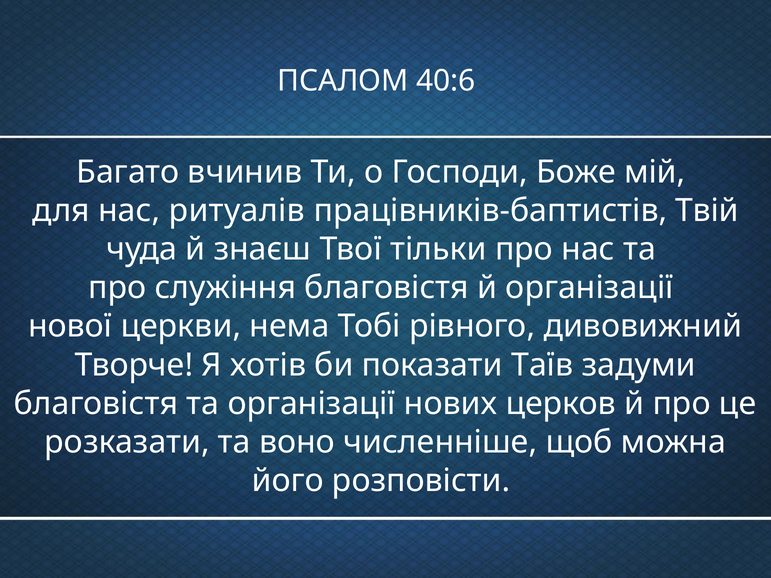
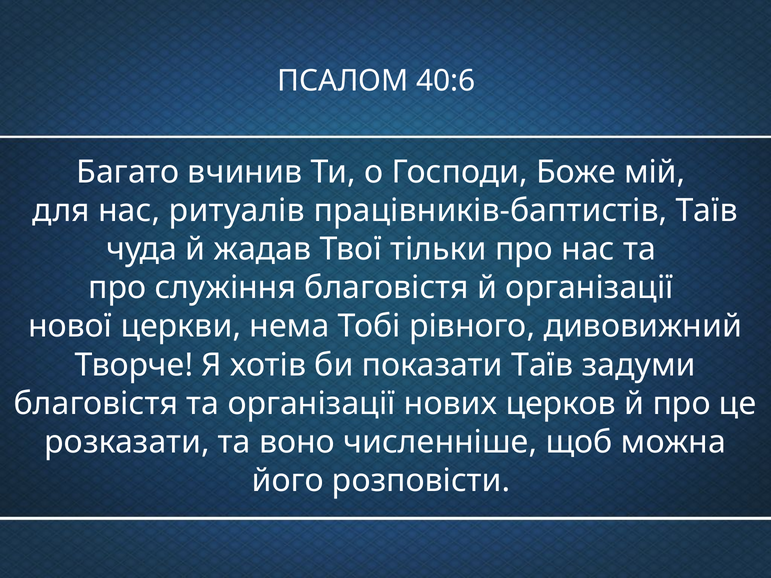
працівників-баптистів Твій: Твій -> Таїв (707, 211)
знаєш: знаєш -> жадав (262, 249)
